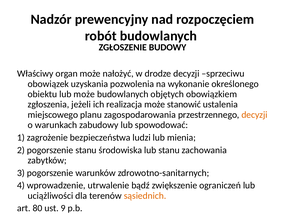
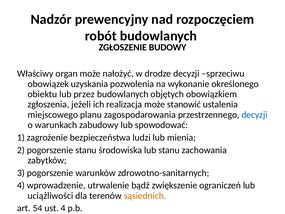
lub może: może -> przez (84, 94)
decyzji colour: orange -> blue (254, 115)
80: 80 -> 54 (37, 208)
ust 9: 9 -> 4 (63, 208)
